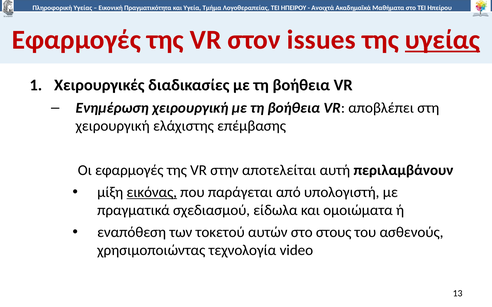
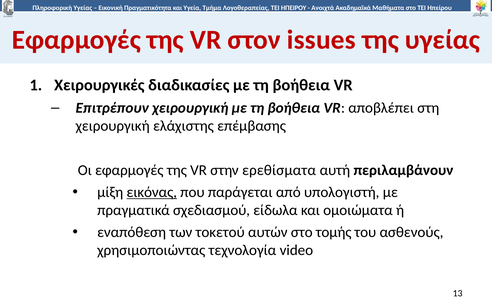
υγείας underline: present -> none (443, 40)
Ενημέρωση: Ενημέρωση -> Επιτρέπουν (112, 108)
αποτελείται: αποτελείται -> ερεθίσματα (279, 170)
στους: στους -> τομής (334, 233)
